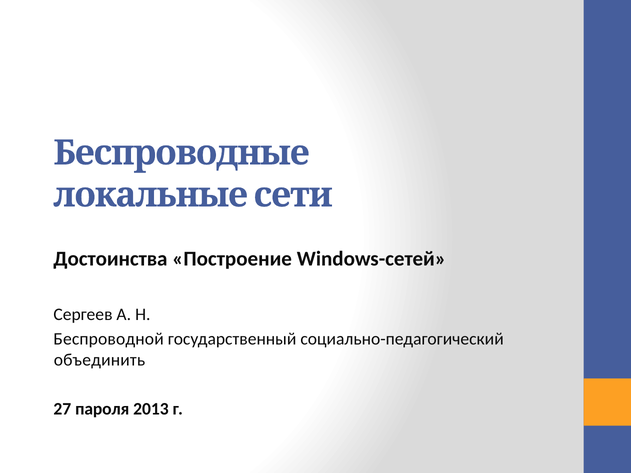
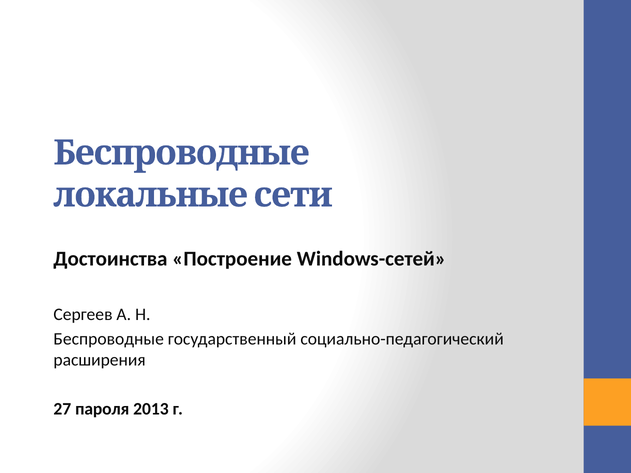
Беспроводной: Беспроводной -> Беспроводные (109, 339)
объединить: объединить -> расширения (100, 360)
